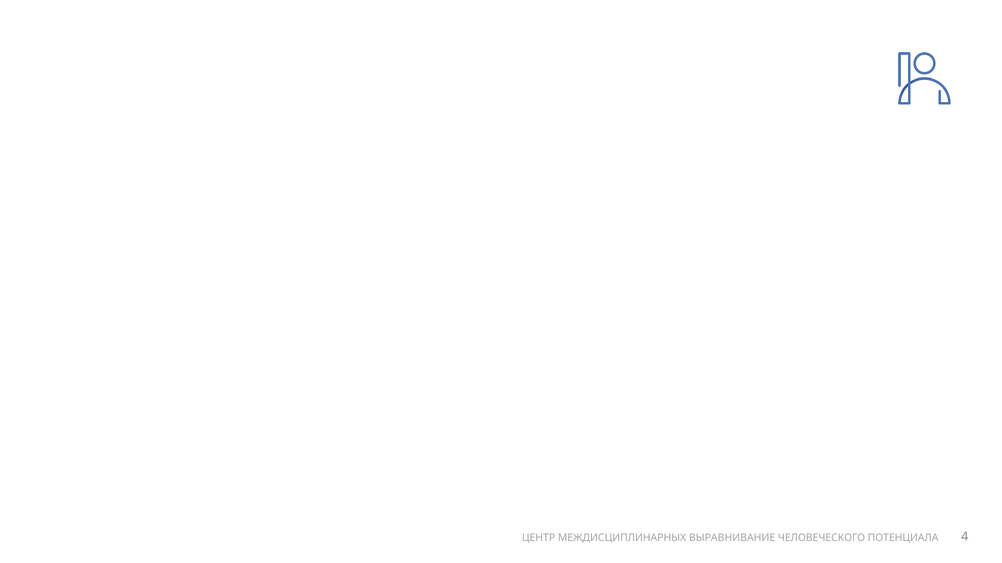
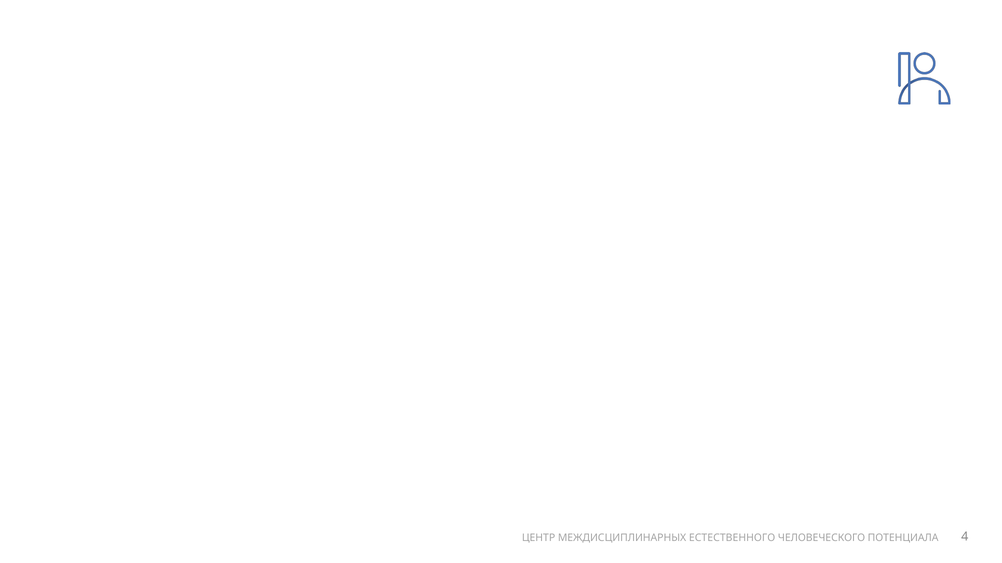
ВЫРАВНИВАНИЕ: ВЫРАВНИВАНИЕ -> ЕСТЕСТВЕННОГО (732, 538)
